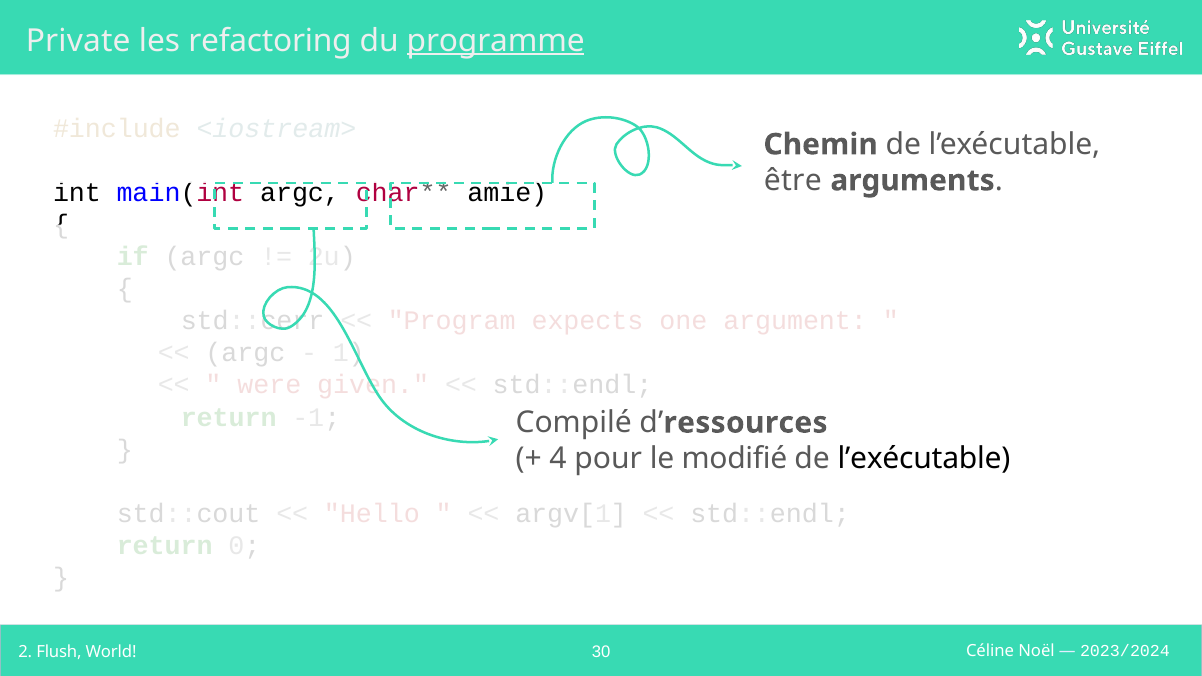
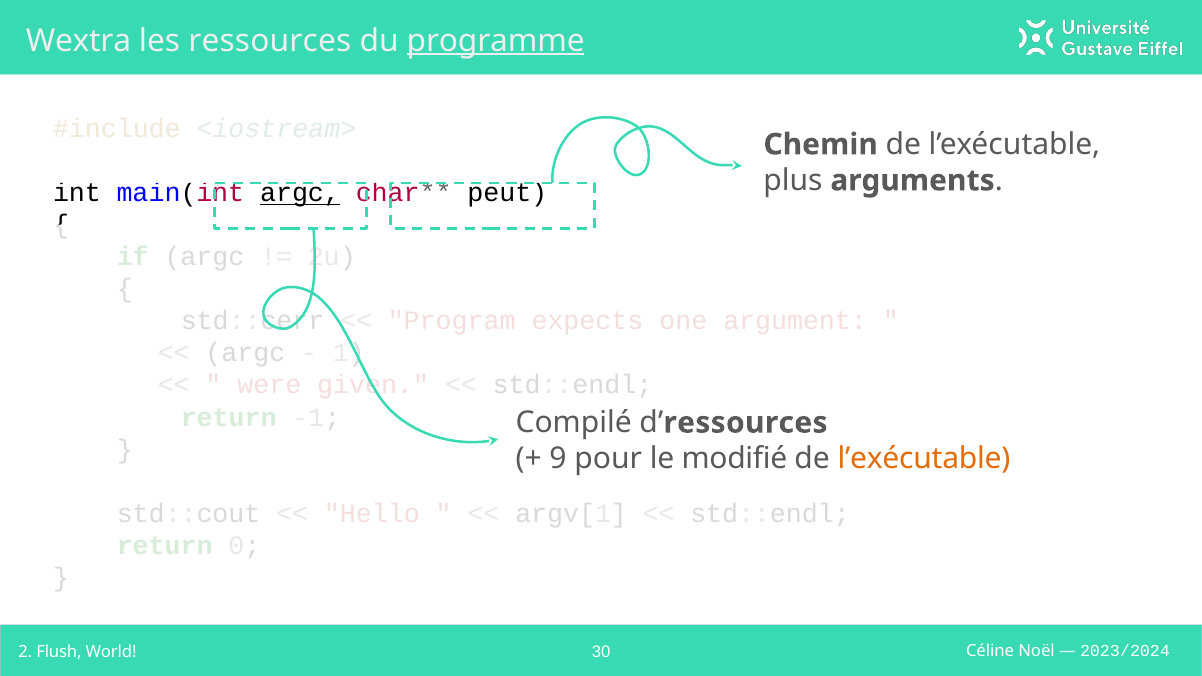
Private: Private -> Wextra (78, 41)
les refactoring: refactoring -> ressources (270, 41)
être: être -> plus (793, 181)
argc underline: none -> present (300, 193)
amie: amie -> peut (507, 193)
4: 4 -> 9 (558, 459)
l’exécutable colour: black -> orange (924, 459)
